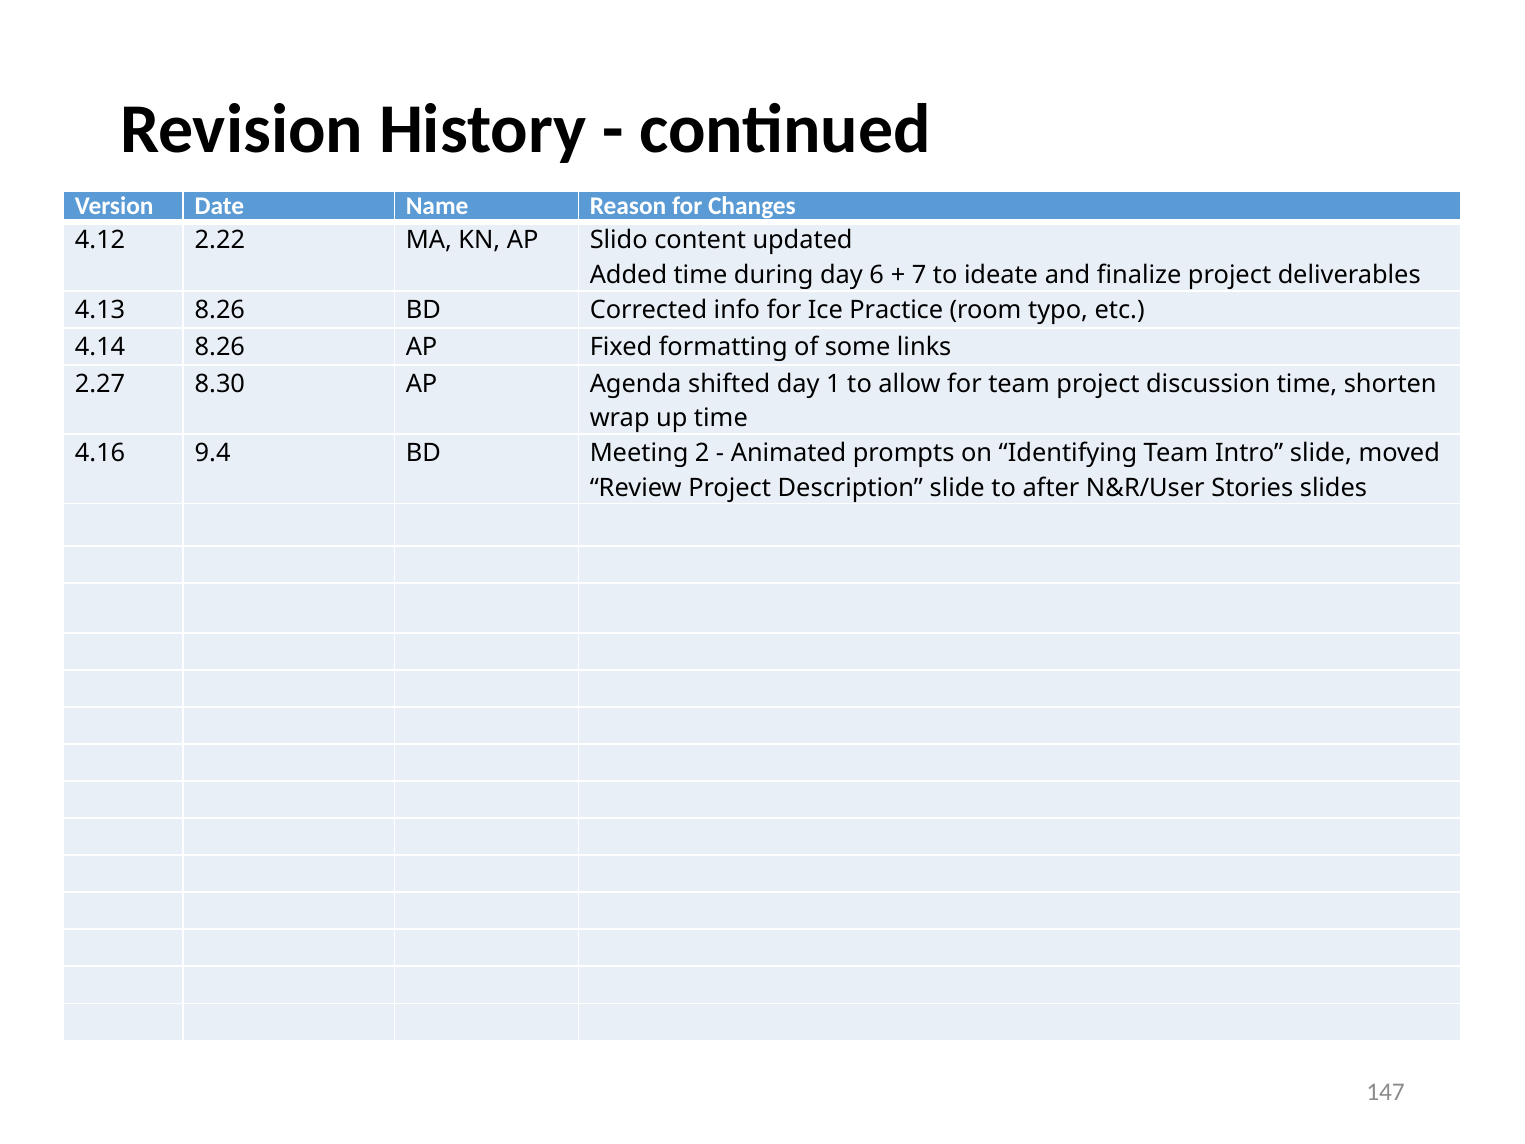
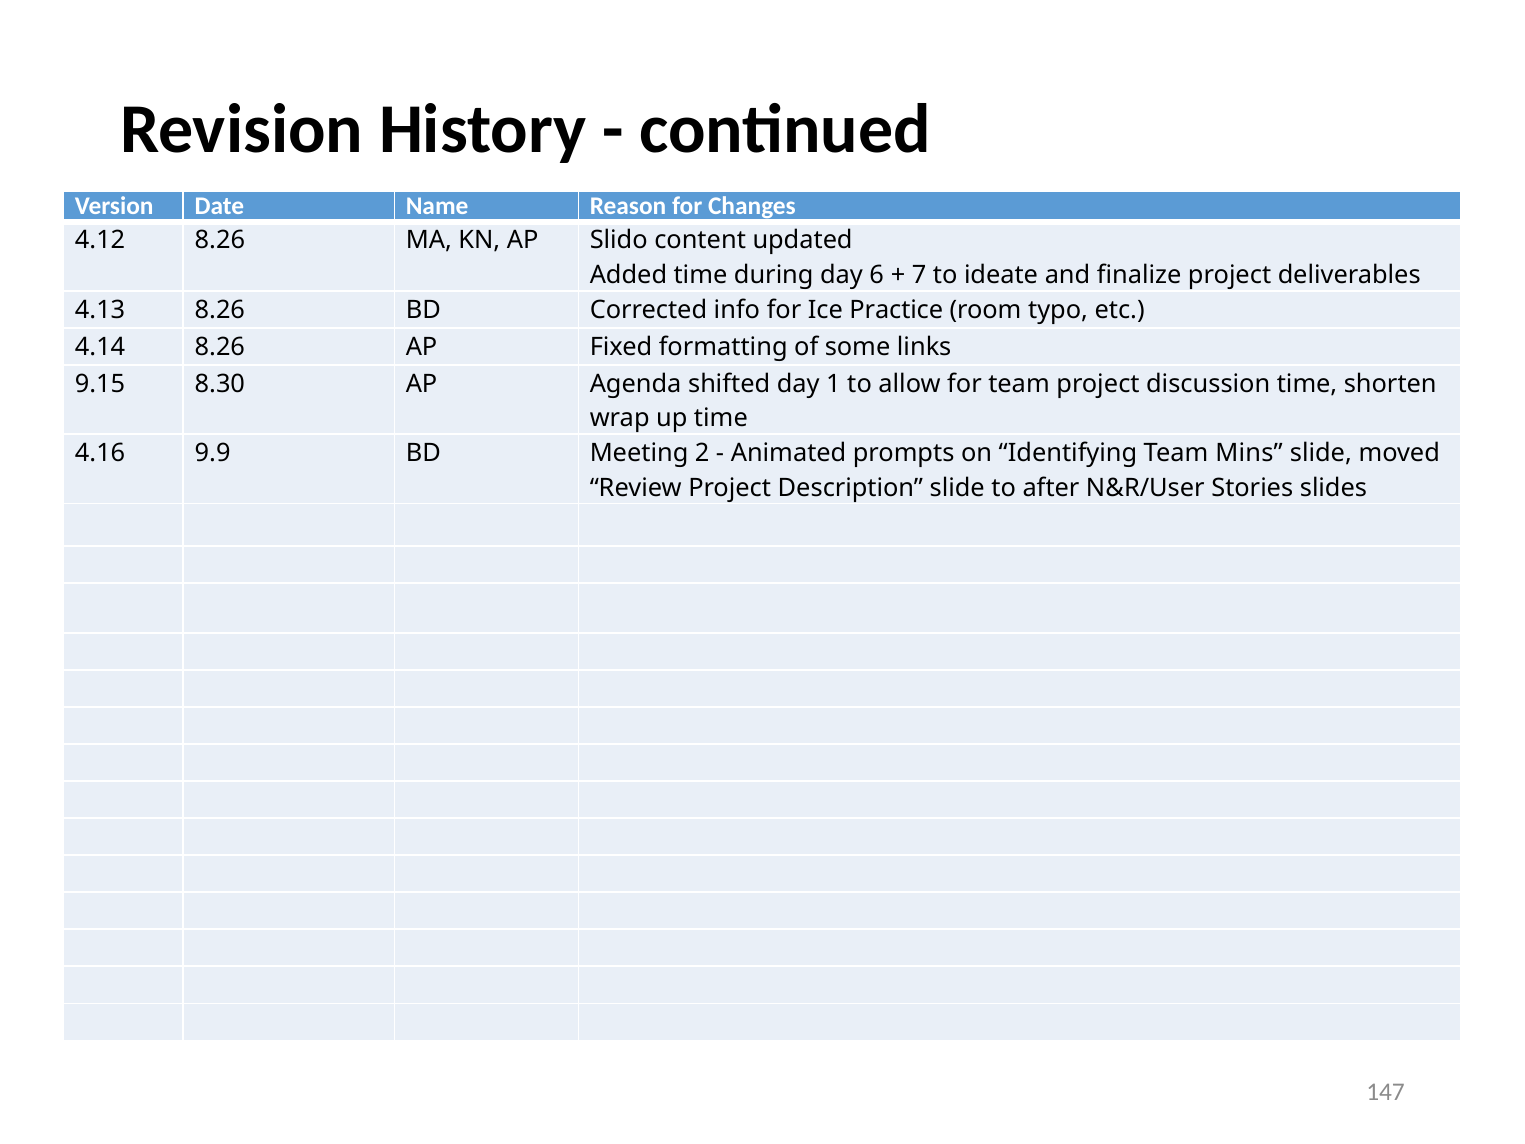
4.12 2.22: 2.22 -> 8.26 (220, 240)
2.27: 2.27 -> 9.15 (100, 384)
9.4: 9.4 -> 9.9 (213, 453)
Intro: Intro -> Mins (1249, 453)
